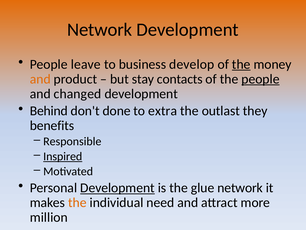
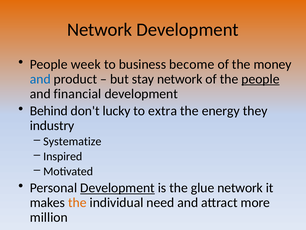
leave: leave -> week (86, 64)
develop: develop -> become (192, 64)
the underline: present -> none (241, 64)
and colour: orange -> blue (40, 79)
stay contacts: contacts -> network (180, 79)
changed: changed -> financial (77, 94)
done: done -> lucky (117, 111)
outlast: outlast -> energy (221, 111)
benefits: benefits -> industry (52, 125)
Responsible: Responsible -> Systematize (72, 141)
Inspired underline: present -> none (63, 156)
